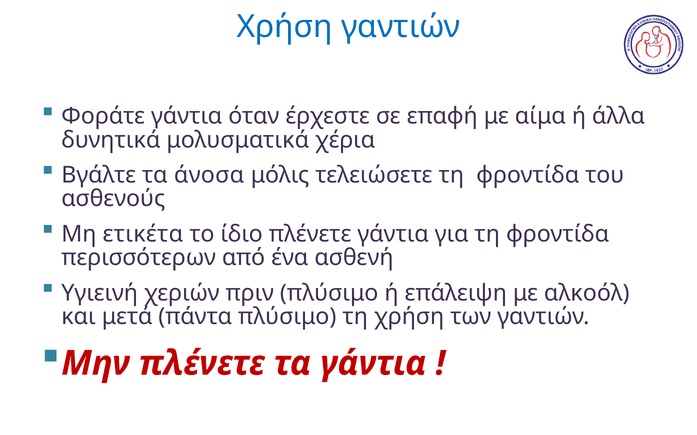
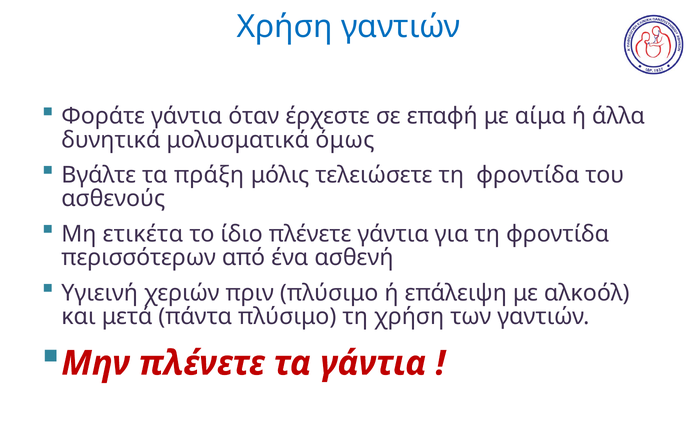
χέρια: χέρια -> όμως (345, 140)
άνοσα: άνοσα -> πράξη (209, 175)
